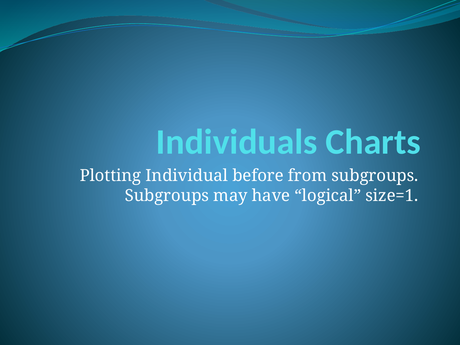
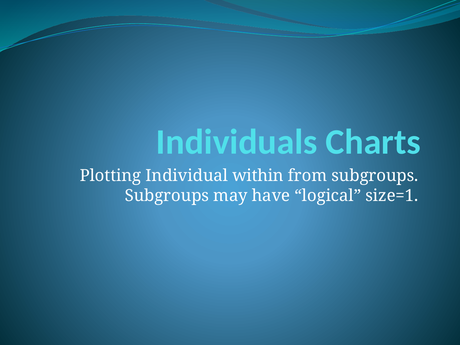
before: before -> within (258, 176)
